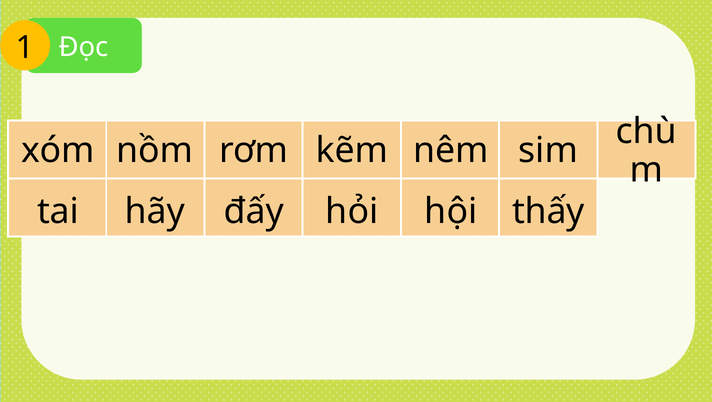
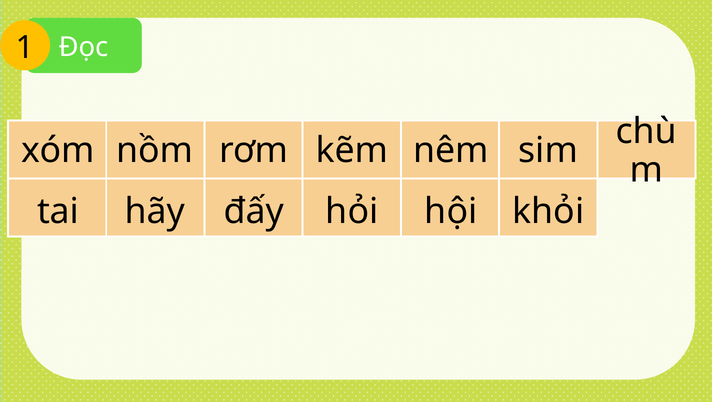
thấy: thấy -> khỏi (548, 211)
